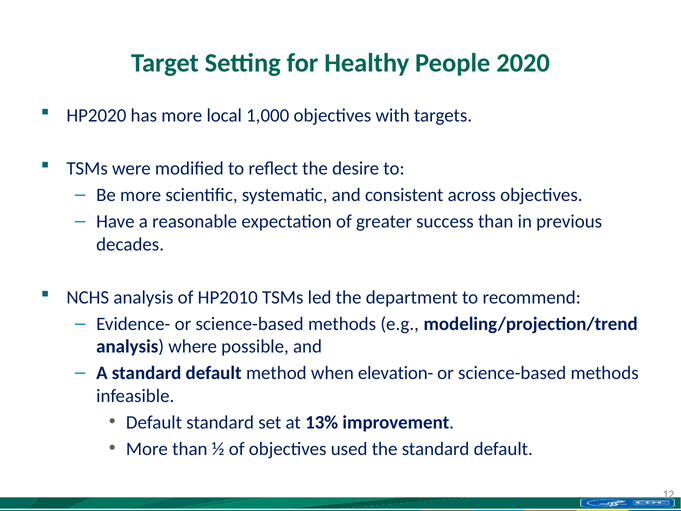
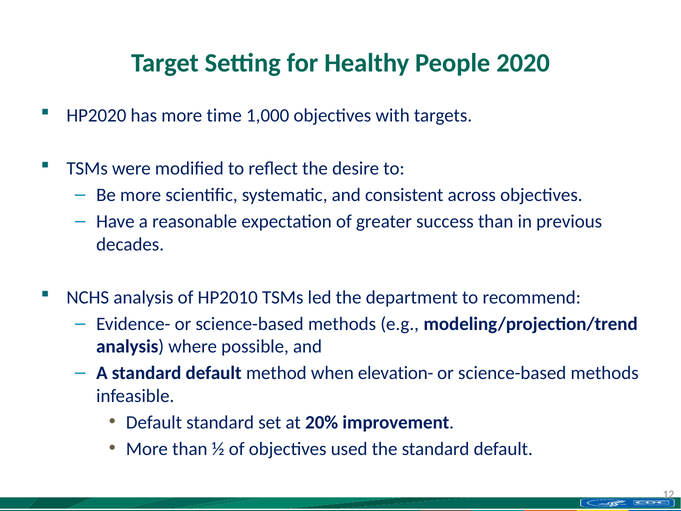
local: local -> time (224, 116)
13%: 13% -> 20% (322, 422)
